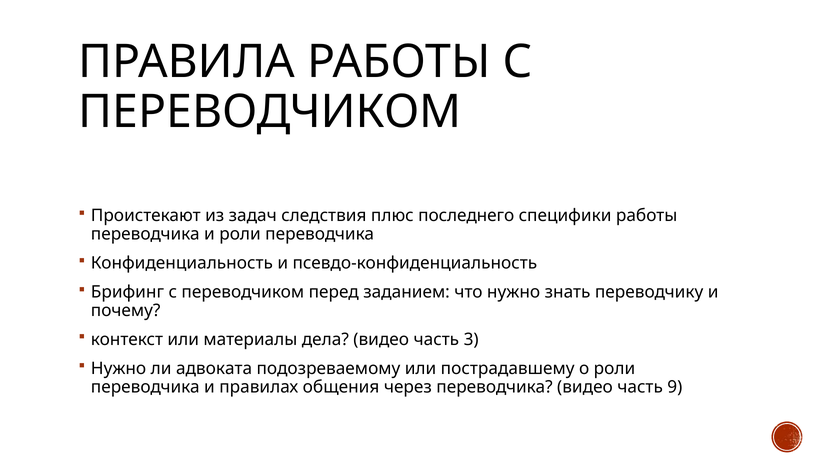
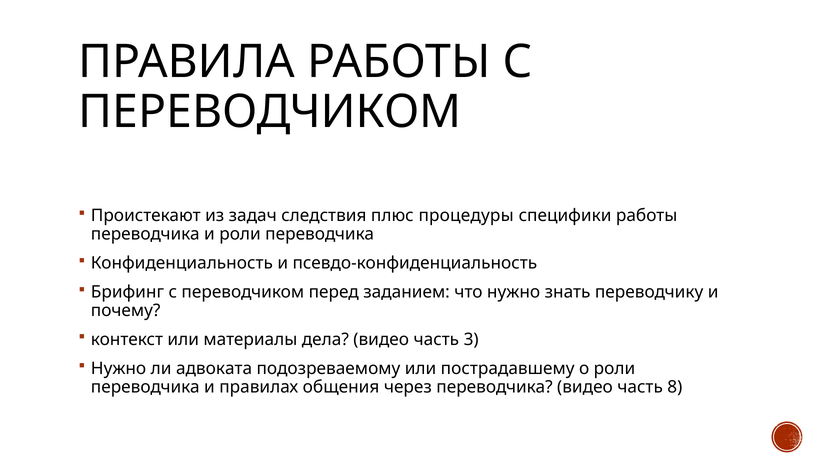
последнего: последнего -> процедуры (466, 216)
9: 9 -> 8 (675, 387)
